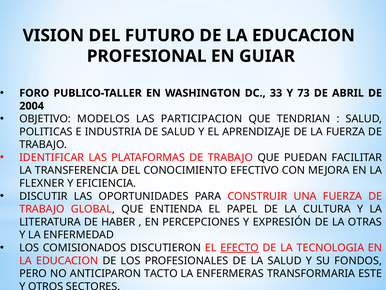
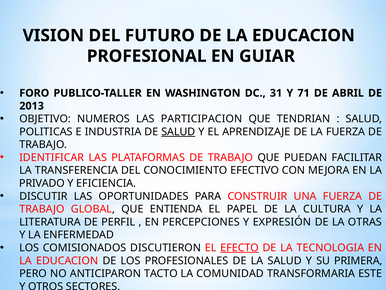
33: 33 -> 31 (276, 93)
73: 73 -> 71 (304, 93)
2004: 2004 -> 2013 (32, 106)
MODELOS: MODELOS -> NUMEROS (103, 119)
SALUD underline: none -> present (178, 132)
FLEXNER: FLEXNER -> PRIVADO (42, 183)
HABER: HABER -> PERFIL (118, 222)
FONDOS: FONDOS -> PRIMERA (358, 260)
ENFERMERAS: ENFERMERAS -> COMUNIDAD (230, 273)
